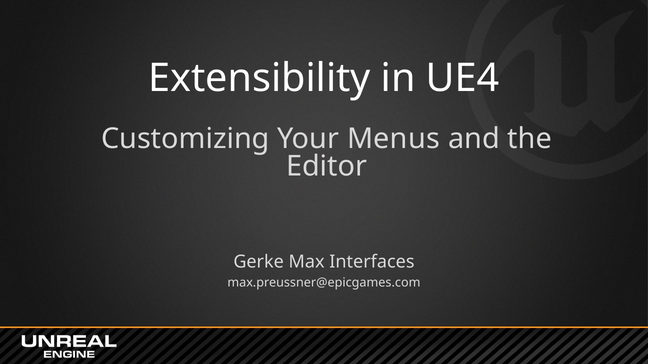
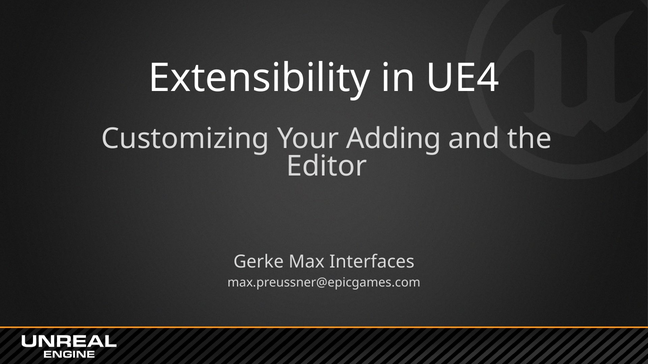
Menus: Menus -> Adding (394, 139)
